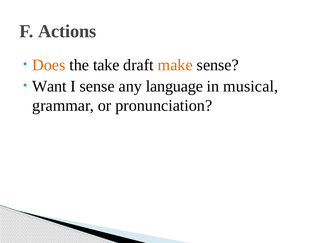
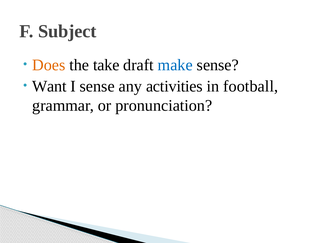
Actions: Actions -> Subject (67, 31)
make colour: orange -> blue (175, 65)
language: language -> activities (174, 86)
musical: musical -> football (251, 86)
